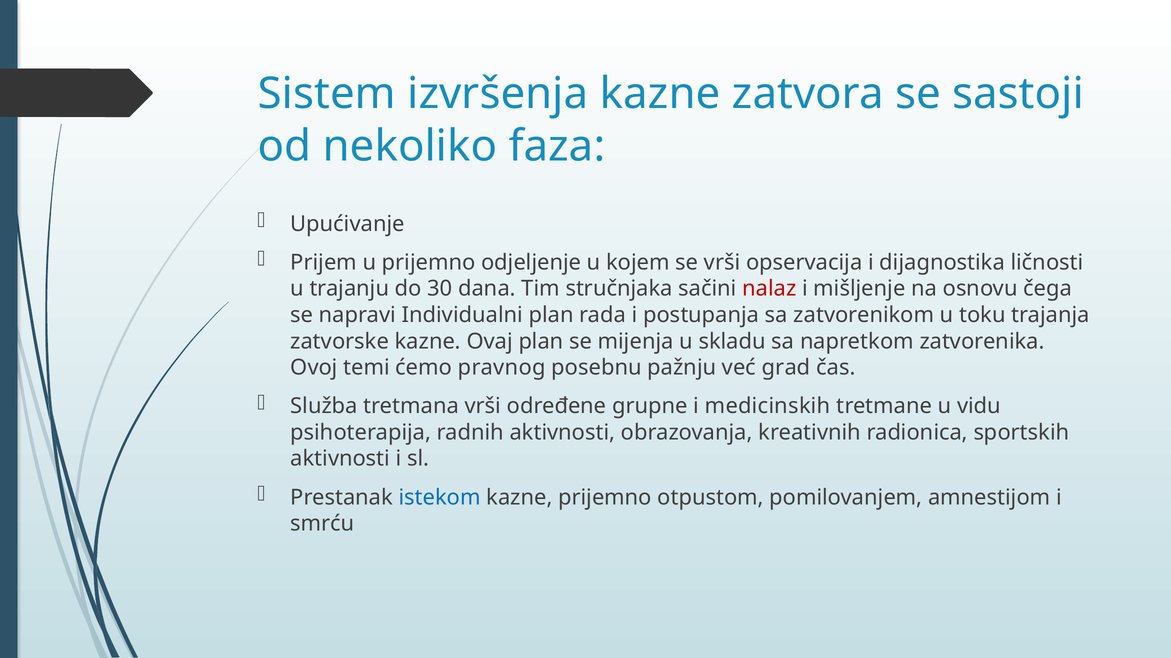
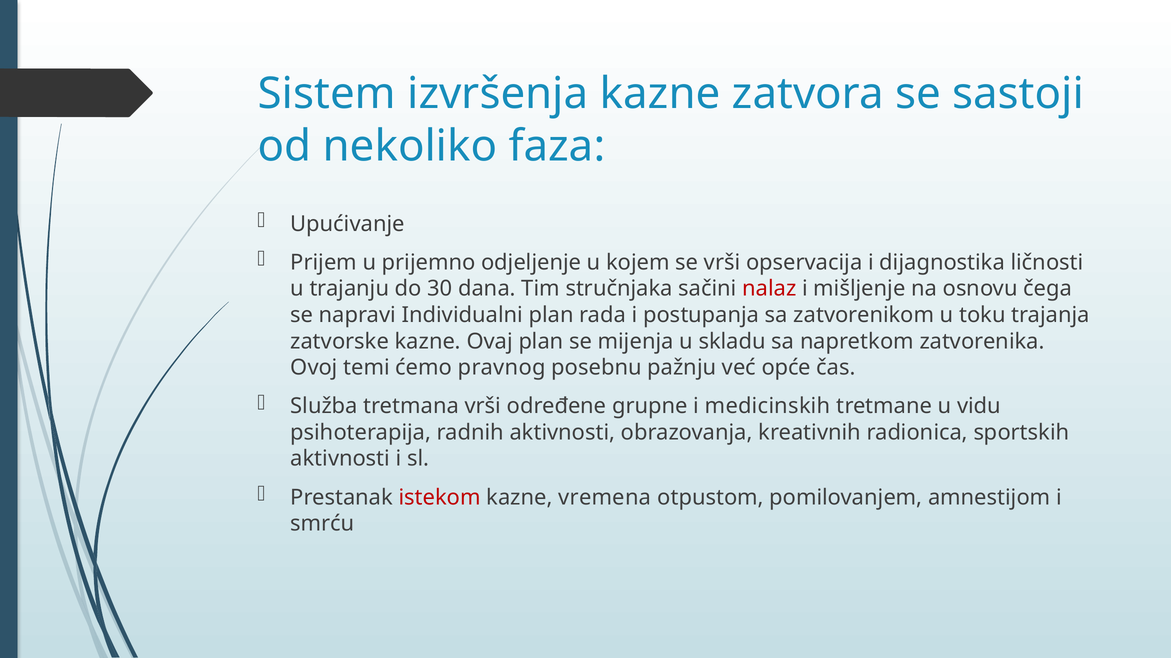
grad: grad -> opće (786, 368)
istekom colour: blue -> red (440, 498)
kazne prijemno: prijemno -> vremena (605, 498)
